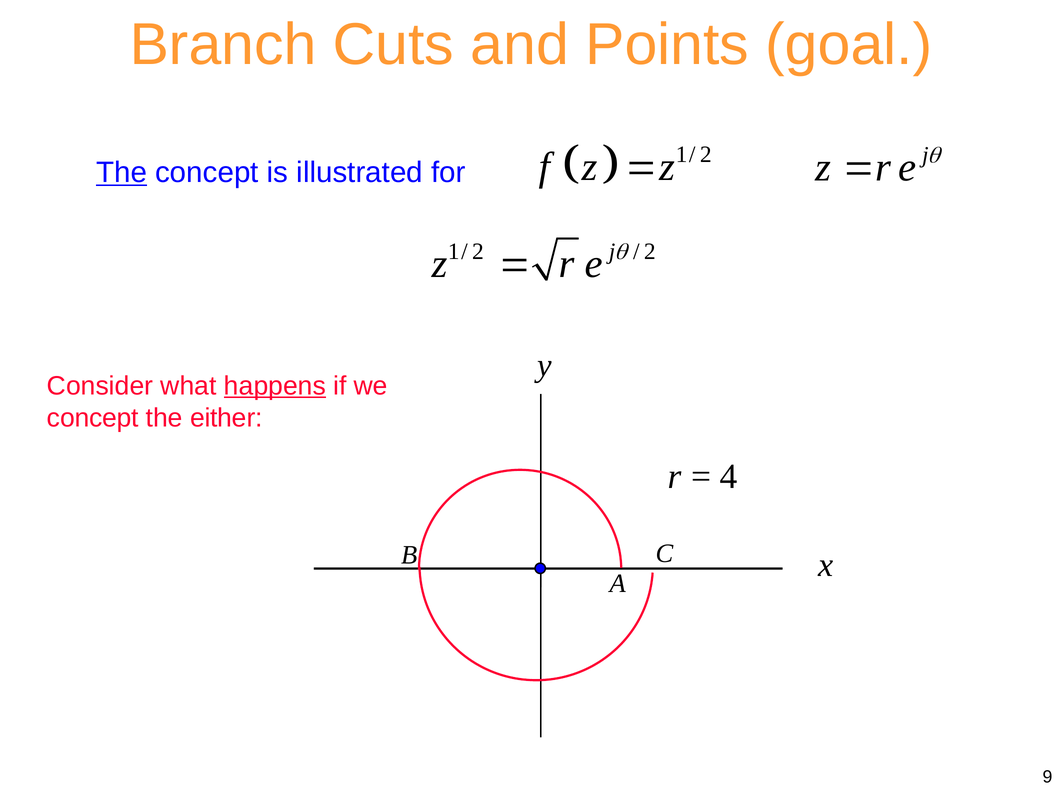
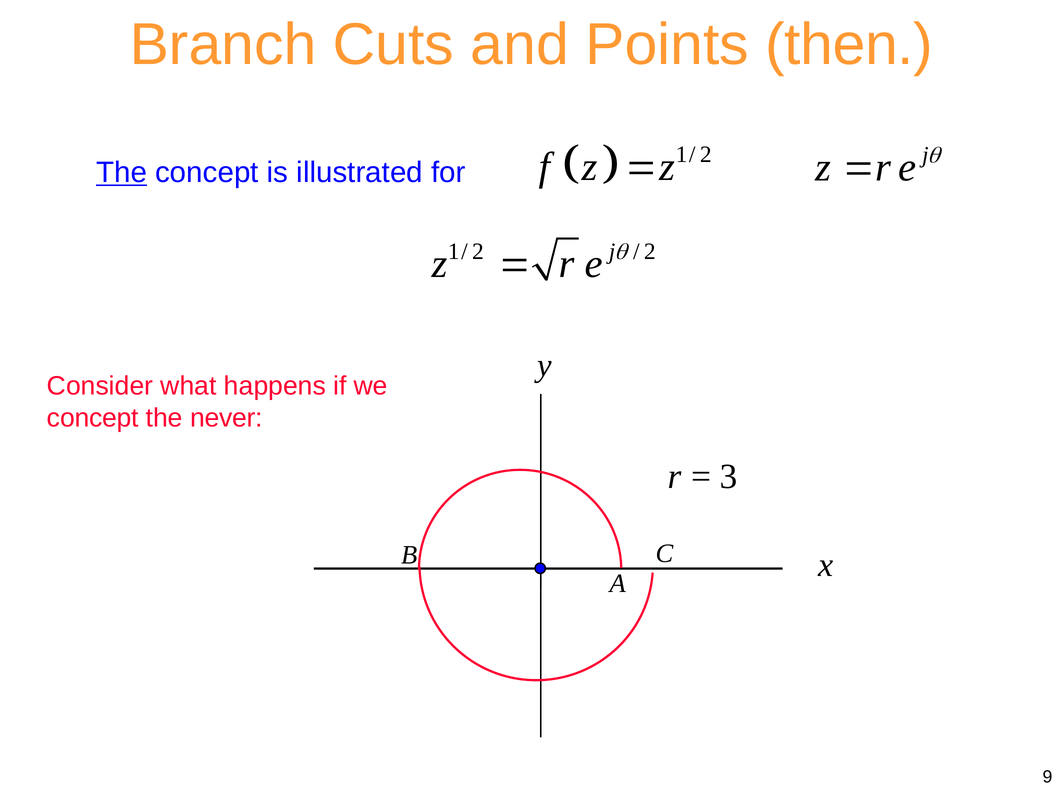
goal: goal -> then (849, 45)
happens underline: present -> none (275, 386)
either: either -> never (226, 418)
4: 4 -> 3 (729, 477)
